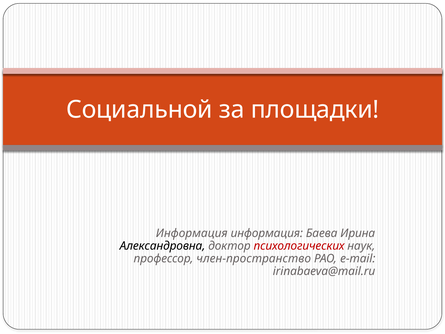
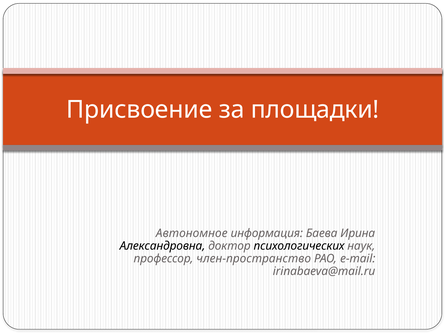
Социальной: Социальной -> Присвоение (139, 110)
Информация: Информация -> Автономное (192, 233)
психологических colour: red -> black (299, 246)
